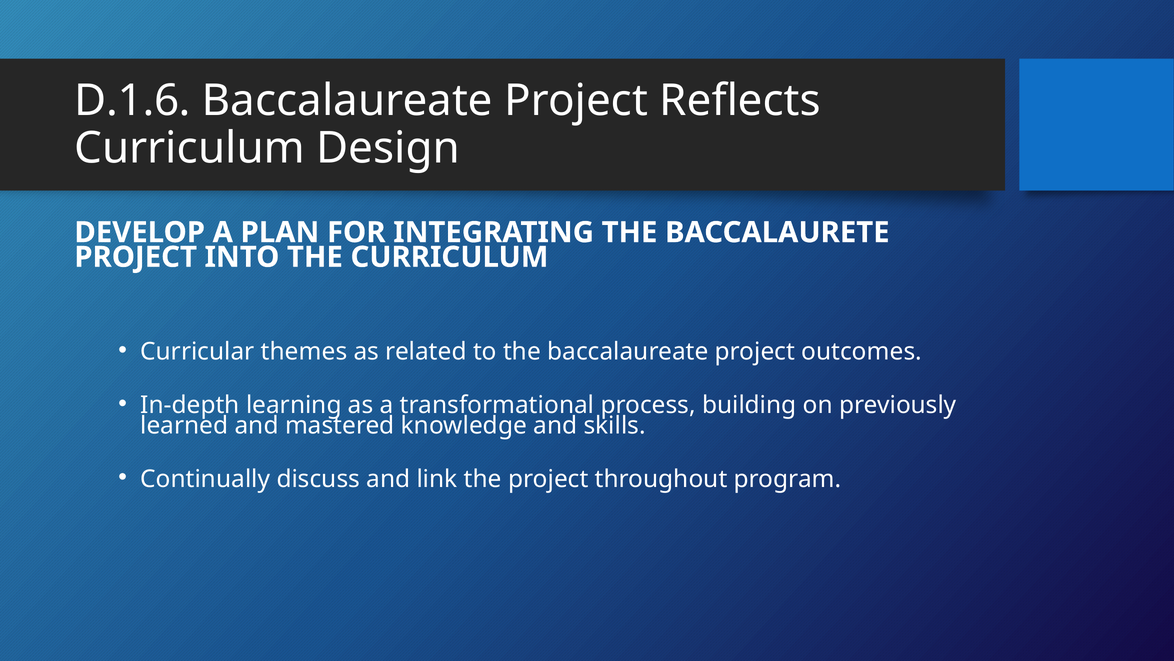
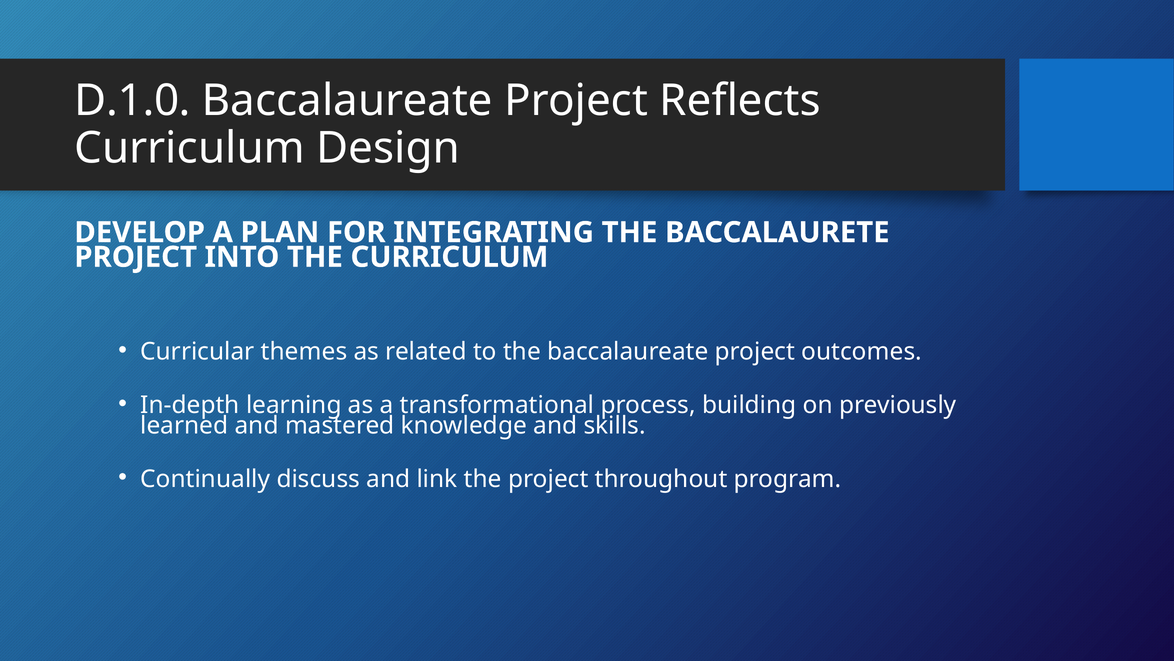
D.1.6: D.1.6 -> D.1.0 (133, 100)
